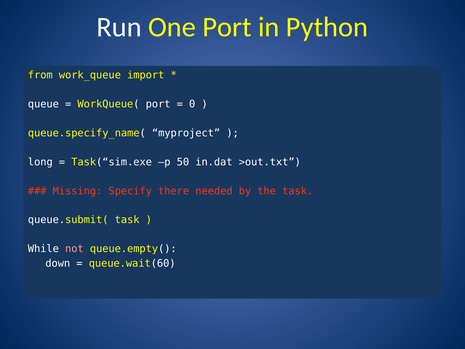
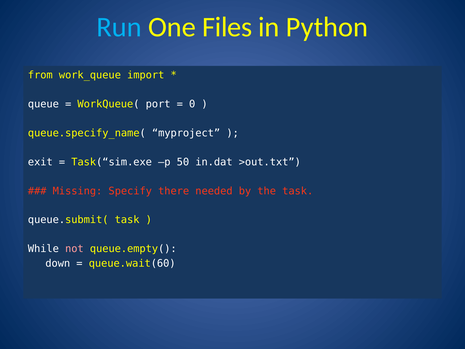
Run colour: white -> light blue (119, 27)
One Port: Port -> Files (227, 27)
long: long -> exit (40, 162)
